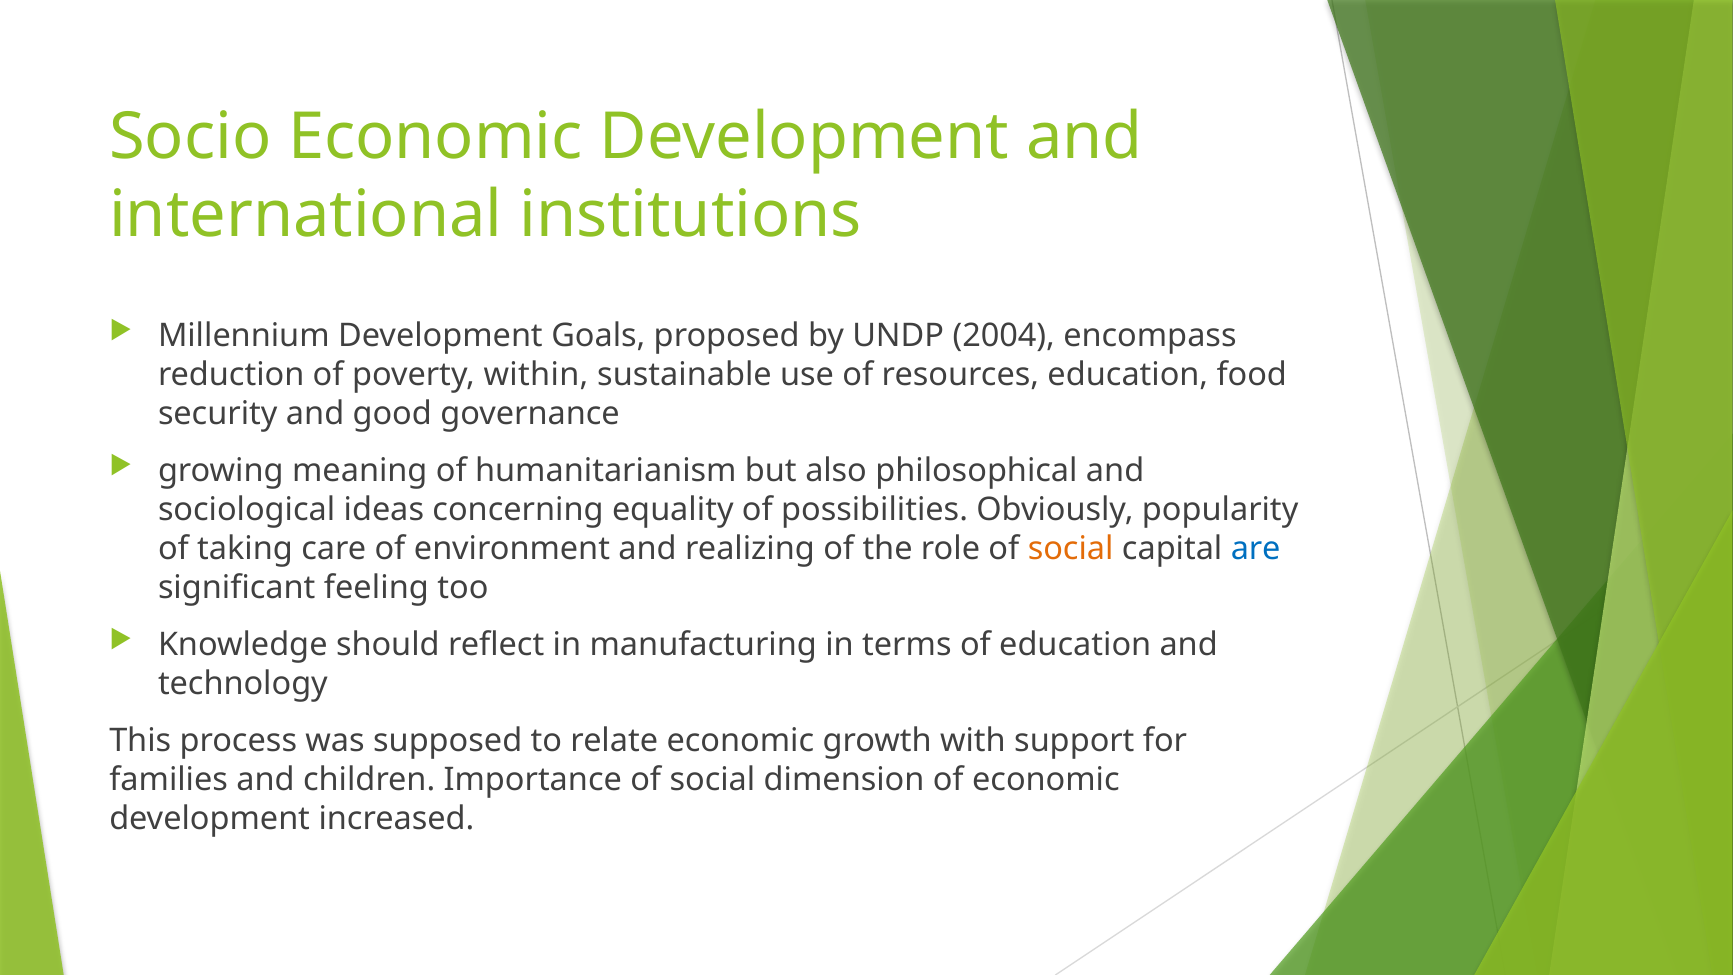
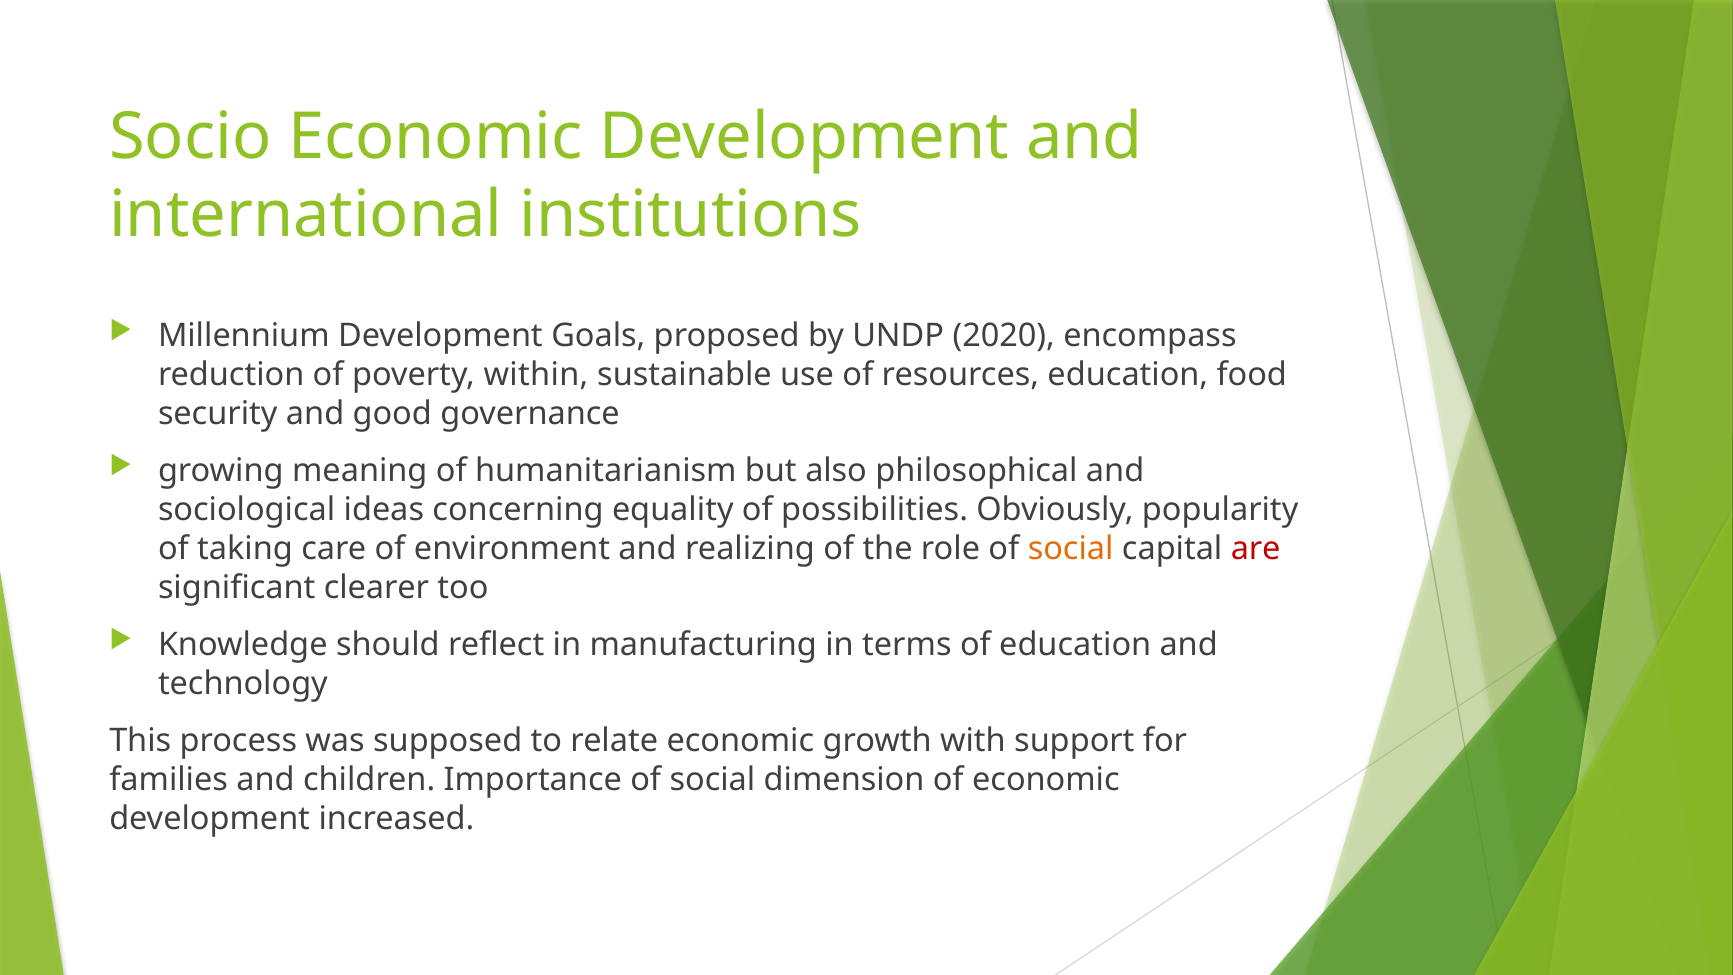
2004: 2004 -> 2020 (1004, 335)
are colour: blue -> red (1256, 548)
feeling: feeling -> clearer (376, 587)
